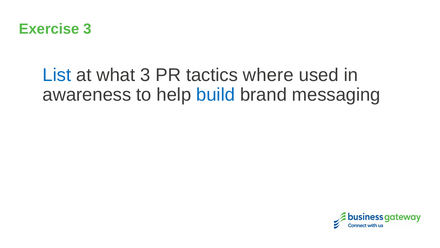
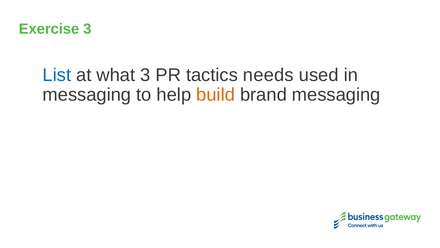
where: where -> needs (268, 75)
awareness: awareness -> messaging (87, 95)
build colour: blue -> orange (216, 95)
